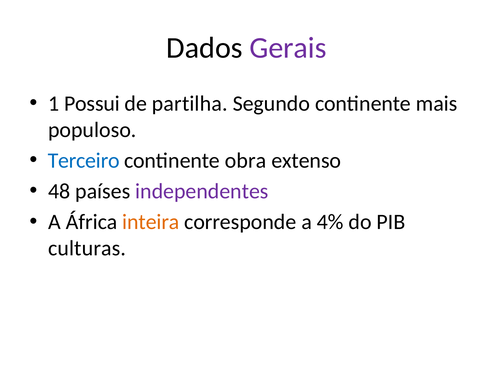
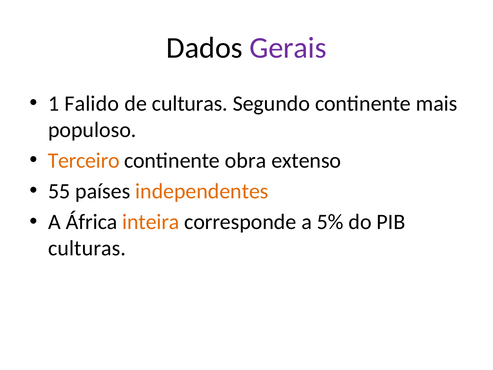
Possui: Possui -> Falido (92, 103)
de partilha: partilha -> culturas (190, 103)
Terceiro colour: blue -> orange (84, 160)
48: 48 -> 55 (59, 191)
independentes colour: purple -> orange (202, 191)
4%: 4% -> 5% (330, 222)
